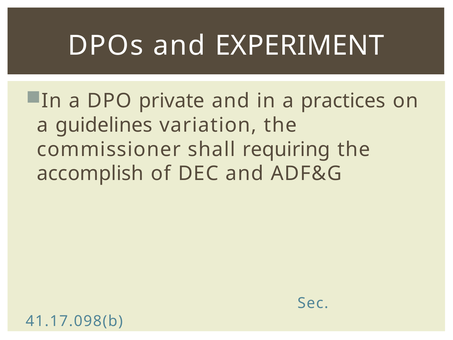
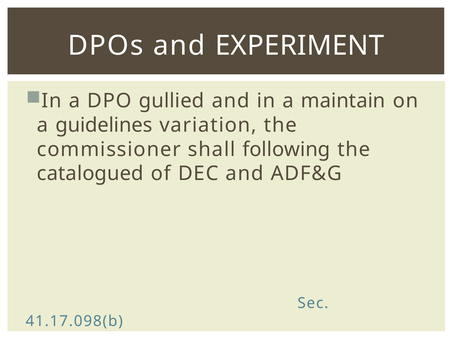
private: private -> gullied (172, 101)
practices: practices -> maintain (343, 101)
requiring: requiring -> following (286, 149)
accomplish: accomplish -> catalogued (90, 173)
